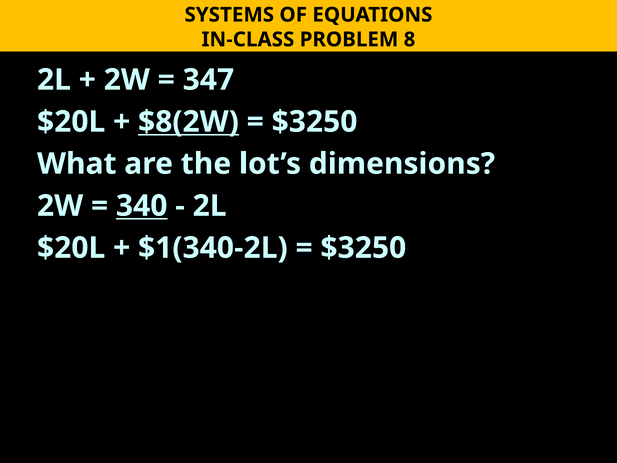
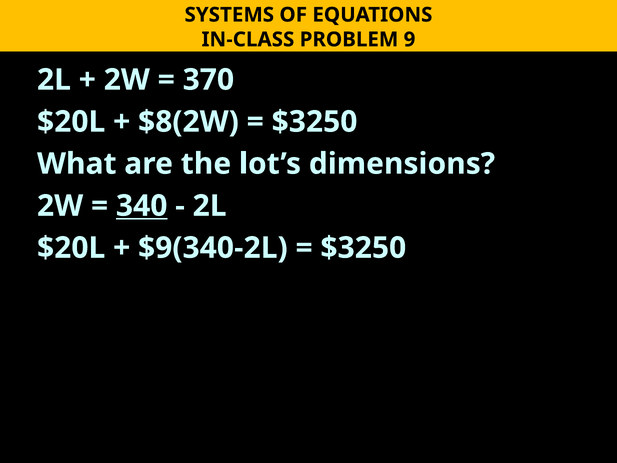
8: 8 -> 9 (410, 39)
347: 347 -> 370 (208, 80)
$8(2W underline: present -> none (188, 122)
$1(340-2L: $1(340-2L -> $9(340-2L (213, 248)
